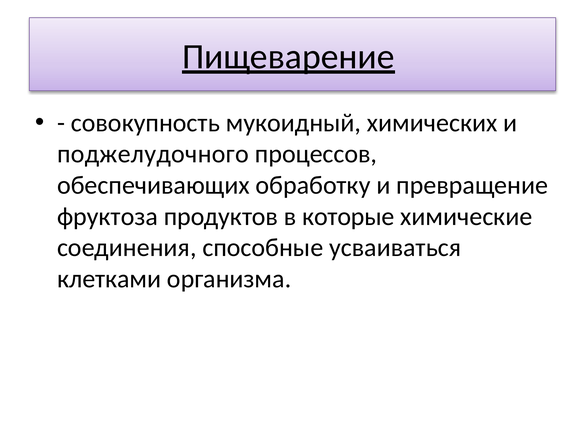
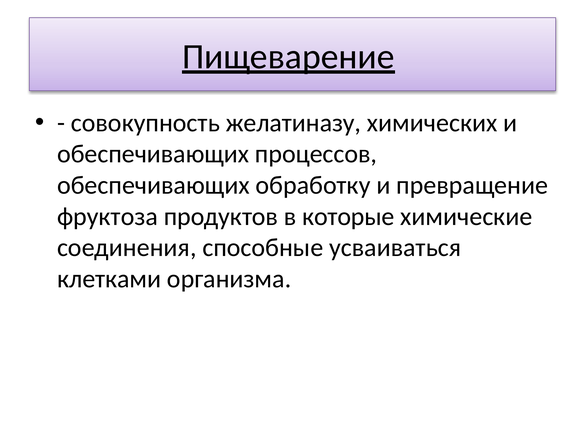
мукоидный: мукоидный -> желатиназу (293, 123)
поджелудочного: поджелудочного -> обеспечивающих (153, 154)
